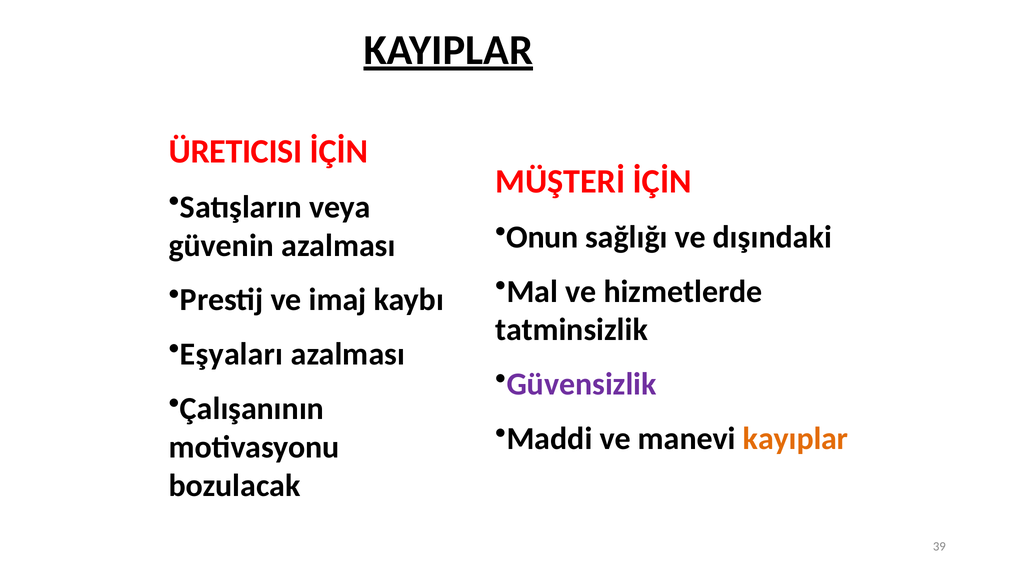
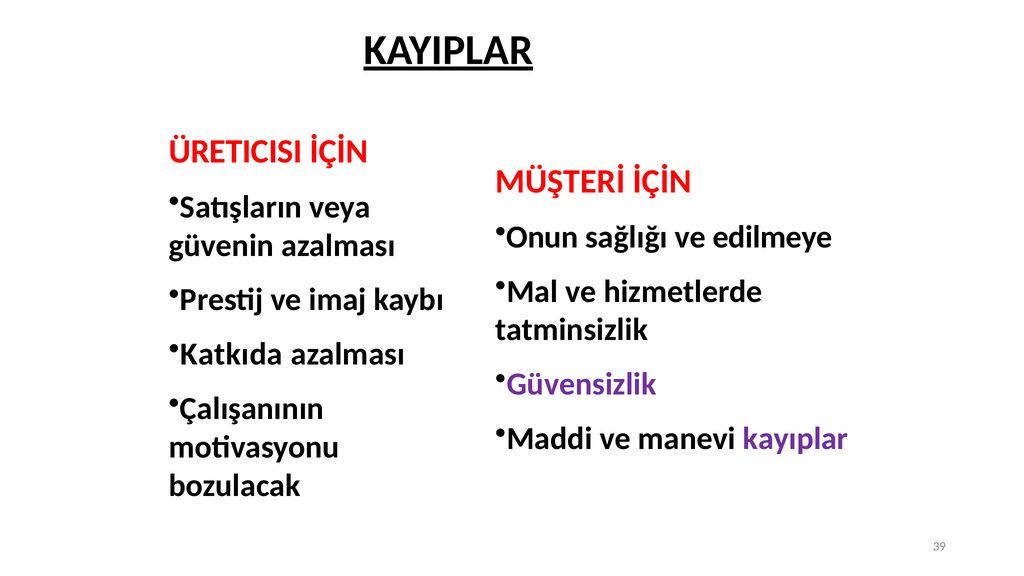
dışındaki: dışındaki -> edilmeye (773, 237)
Eşyaları: Eşyaları -> Katkıda (232, 354)
kayıplar colour: orange -> purple (796, 439)
